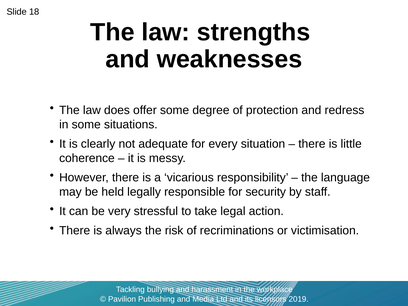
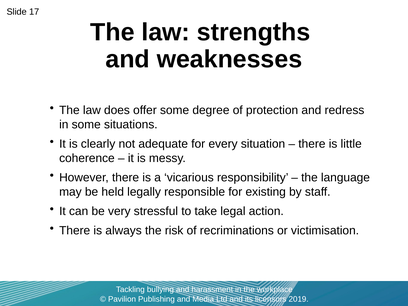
18: 18 -> 17 (34, 12)
security: security -> existing (266, 192)
